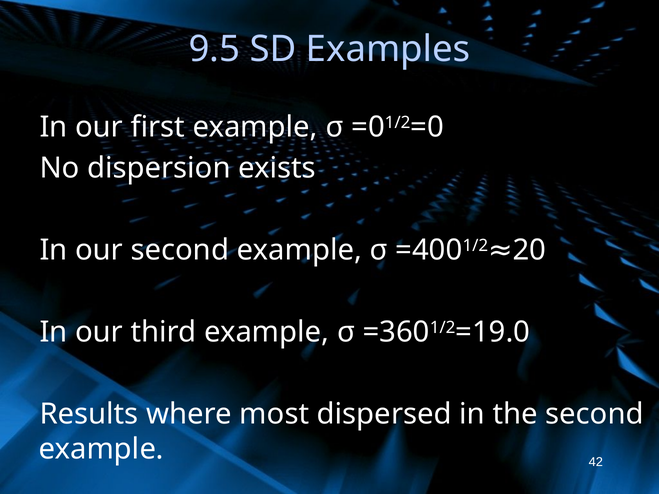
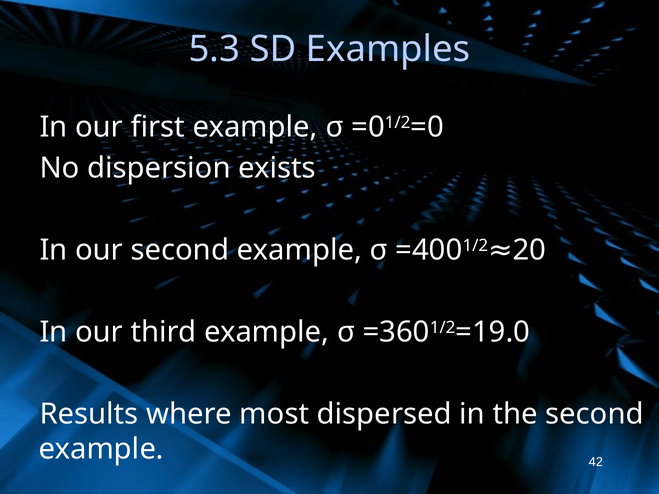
9.5: 9.5 -> 5.3 (214, 49)
